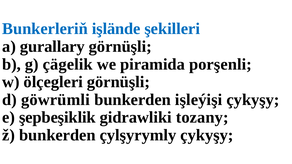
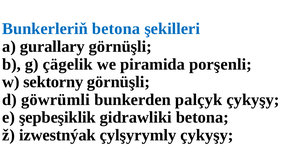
Bunkerleriň işlände: işlände -> betona (116, 29)
ölçegleri: ölçegleri -> sektorny (53, 82)
işleýişi: işleýişi -> palçyk (199, 100)
gidrawliki tozany: tozany -> betona (202, 117)
ž bunkerden: bunkerden -> izwestnýak (57, 135)
